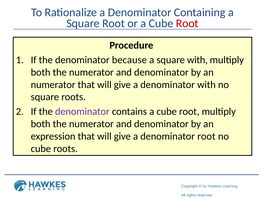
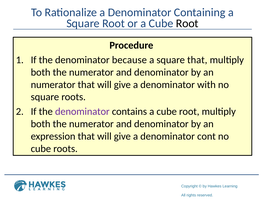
Root colour: red -> black (187, 23)
square with: with -> that (197, 60)
denominator root: root -> cont (206, 136)
